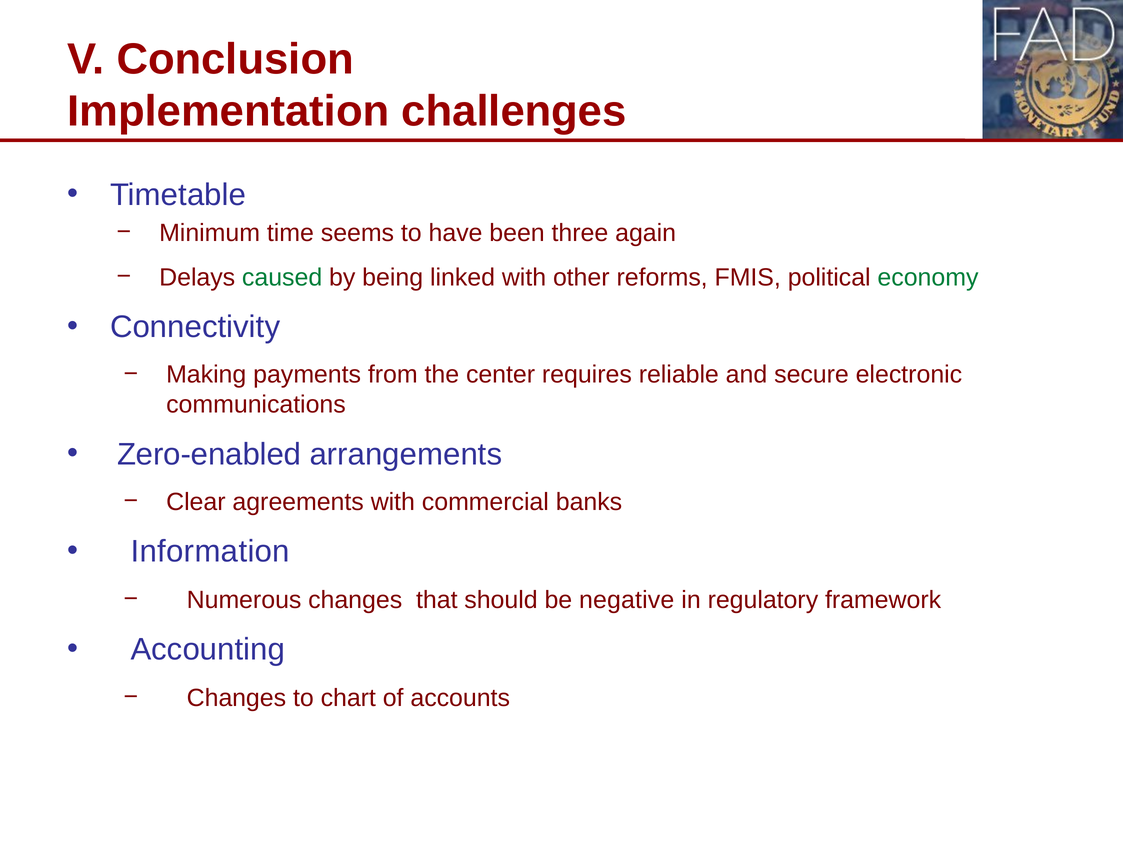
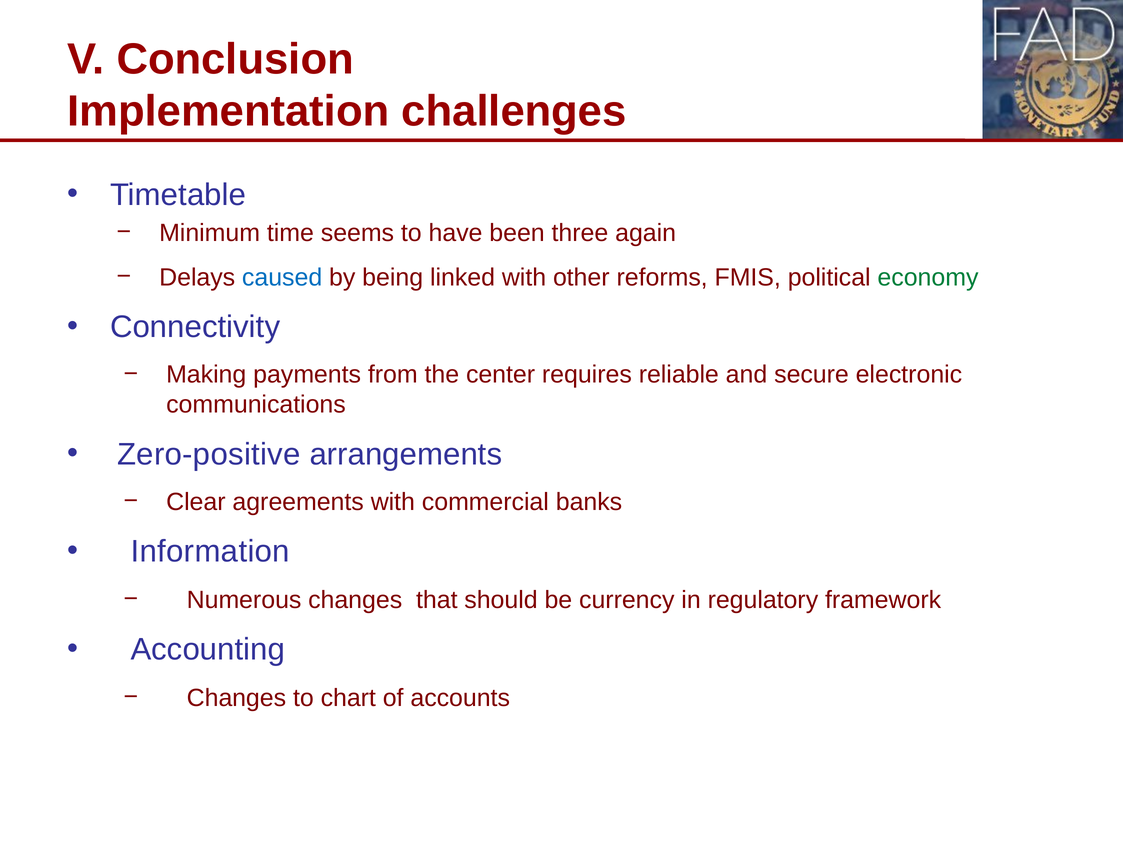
caused colour: green -> blue (282, 278)
Zero-enabled: Zero-enabled -> Zero-positive (209, 455)
negative: negative -> currency (627, 600)
